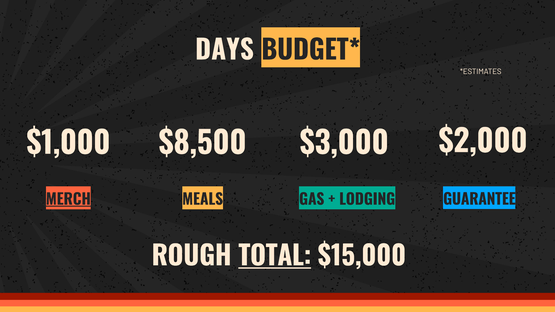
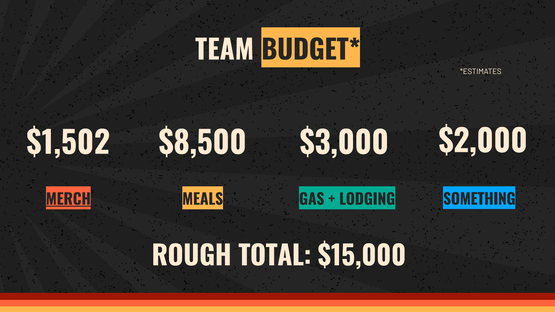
DAYS: DAYS -> TEAM (224, 51)
$1,000: $1,000 -> $1,502 (68, 144)
GUARANTEE: GUARANTEE -> SOMETHING (479, 200)
TOTAL underline: present -> none (275, 257)
